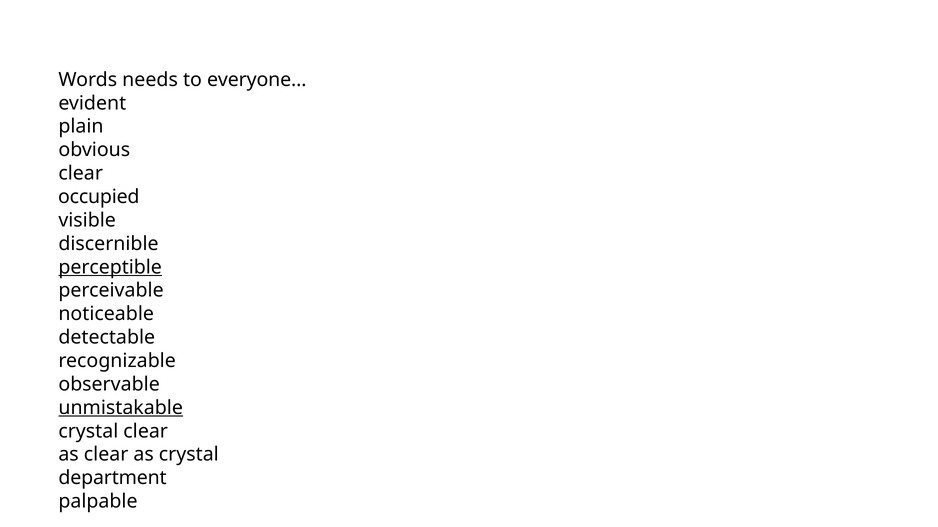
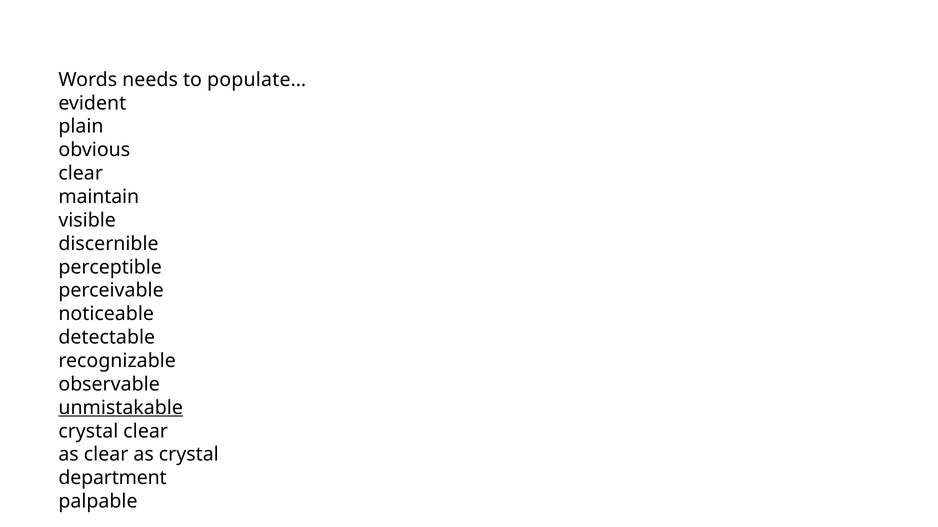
everyone…: everyone… -> populate… (257, 80)
occupied: occupied -> maintain (99, 197)
perceptible underline: present -> none (110, 267)
